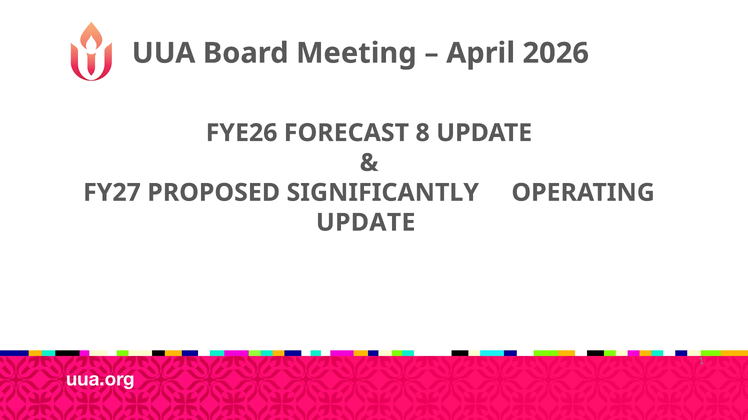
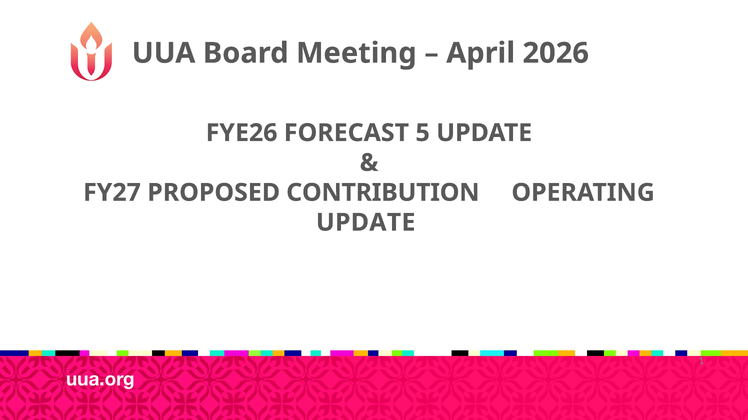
8: 8 -> 5 (423, 133)
SIGNIFICANTLY: SIGNIFICANTLY -> CONTRIBUTION (383, 193)
